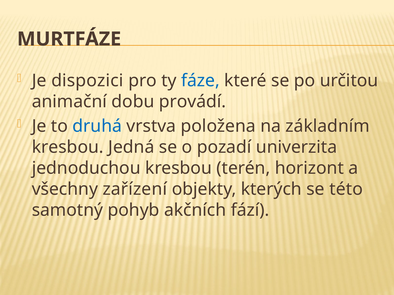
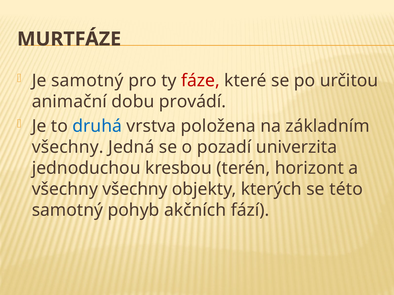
Je dispozici: dispozici -> samotný (87, 81)
fáze colour: blue -> red (200, 81)
kresbou: kresbou -> všechny (68, 147)
všechny zařízení: zařízení -> všechny (135, 189)
